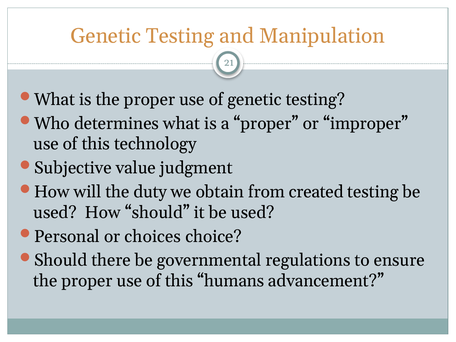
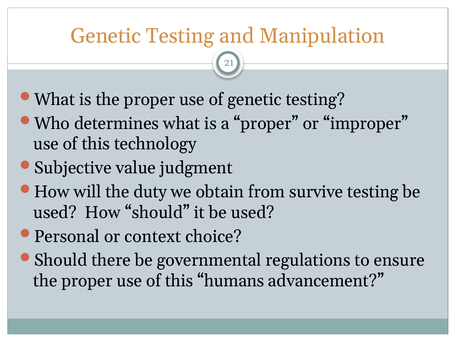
created: created -> survive (316, 192)
choices: choices -> context (153, 236)
